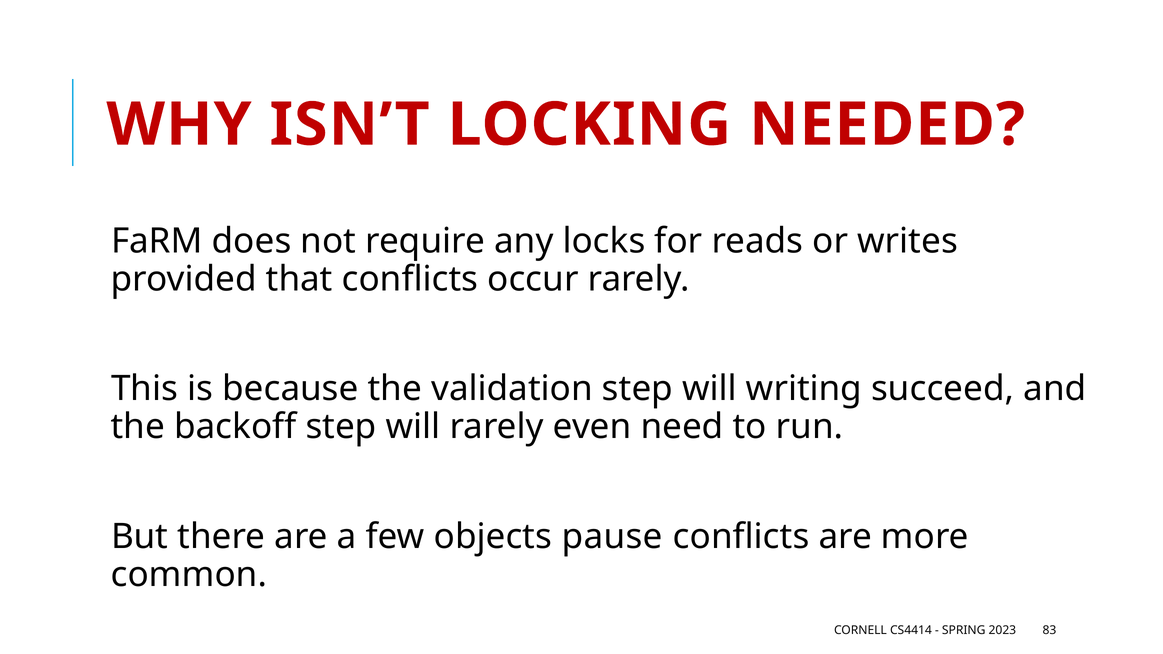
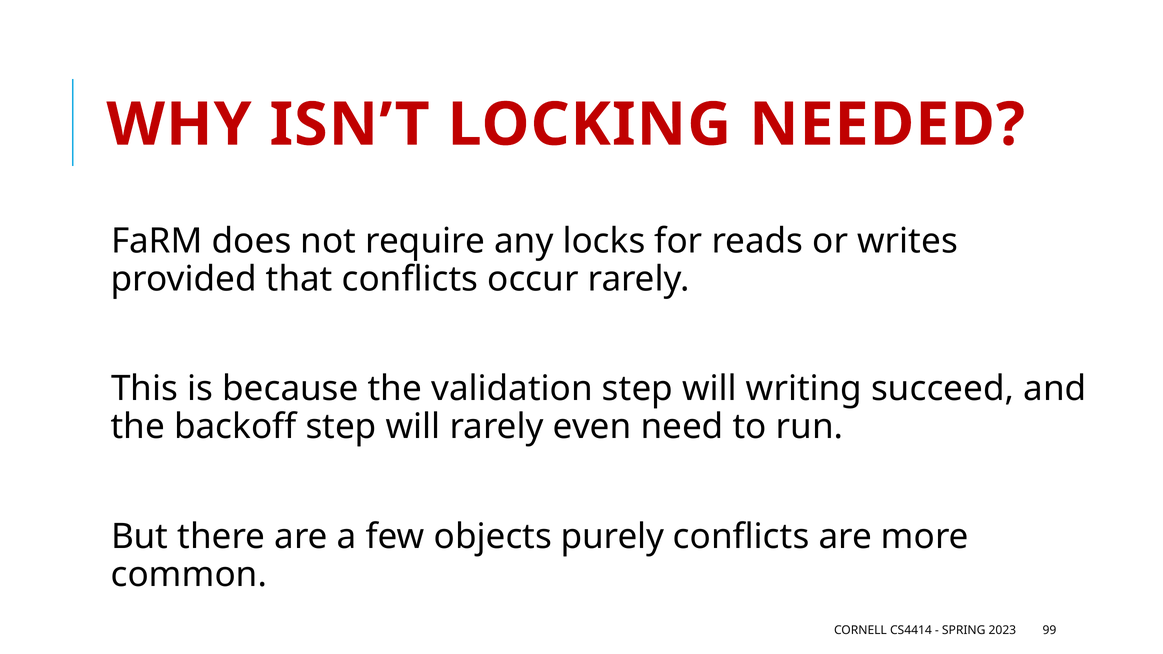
pause: pause -> purely (613, 537)
83: 83 -> 99 (1049, 630)
